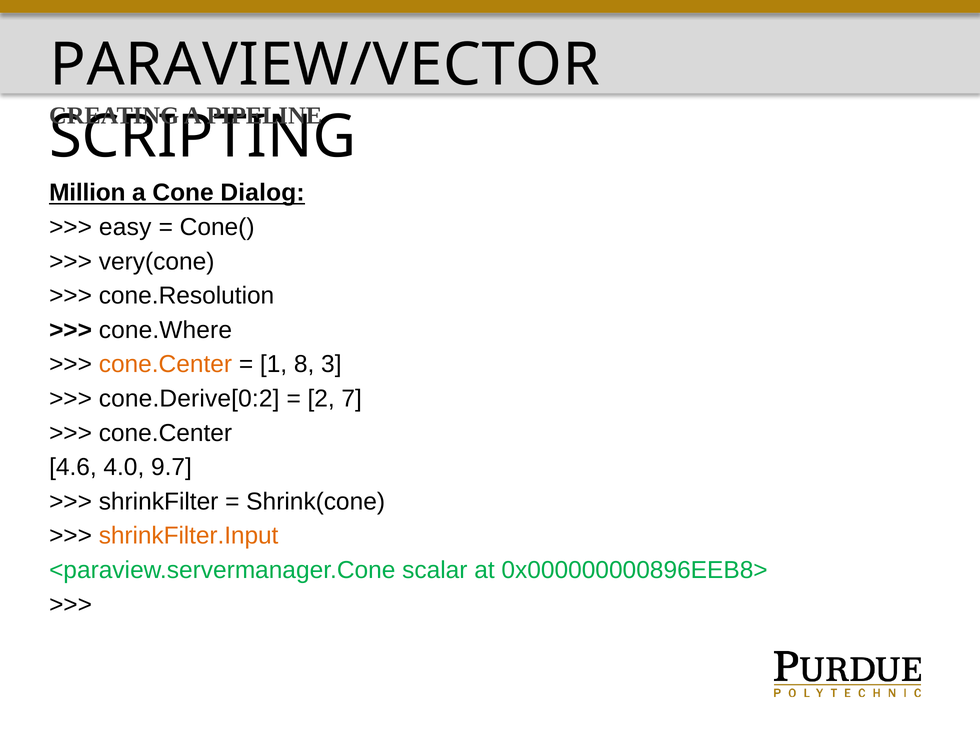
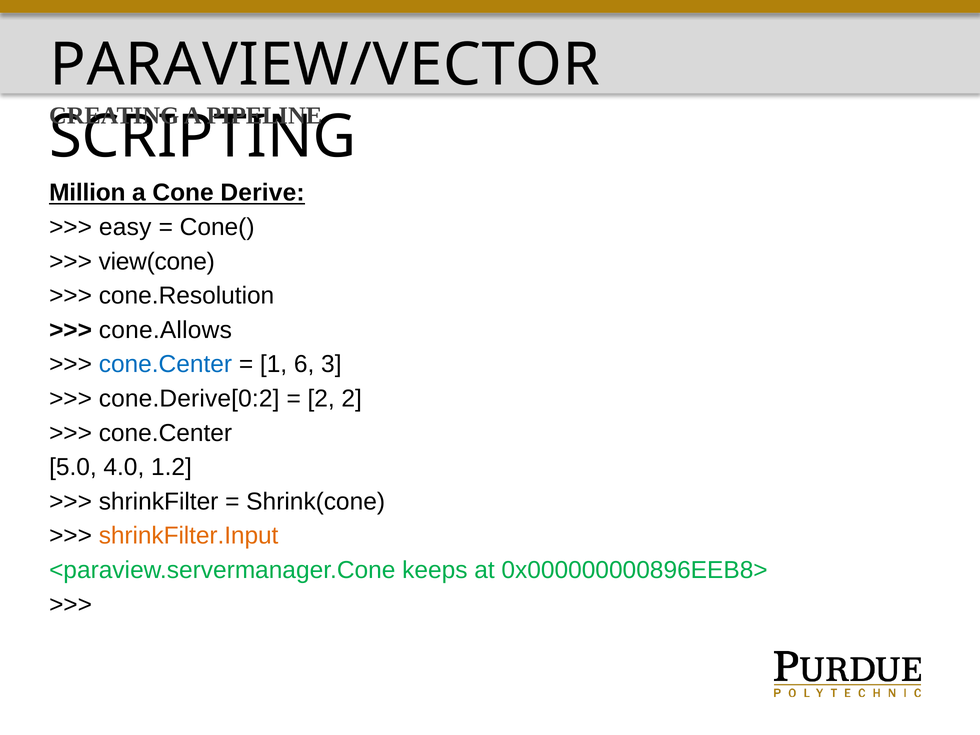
Dialog: Dialog -> Derive (263, 193)
very(cone: very(cone -> view(cone (157, 261)
cone.Where: cone.Where -> cone.Allows (165, 330)
cone.Center colour: orange -> blue (165, 364)
8: 8 -> 6 (304, 364)
2 7: 7 -> 2 (352, 399)
4.6: 4.6 -> 5.0 (73, 467)
9.7: 9.7 -> 1.2 (171, 467)
scalar: scalar -> keeps (435, 570)
